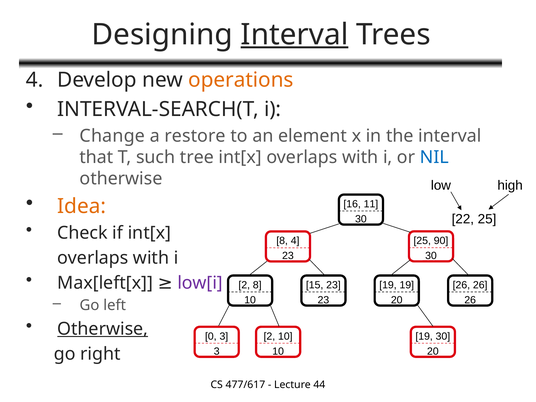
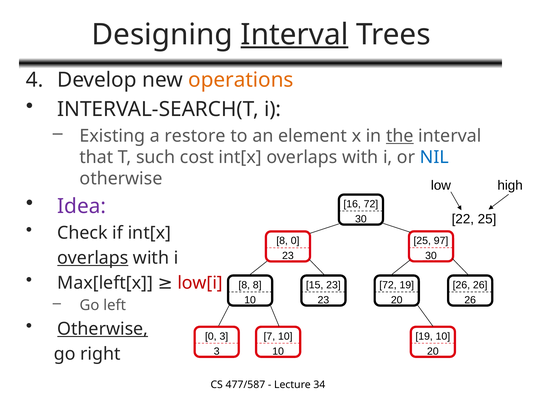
Change: Change -> Existing (112, 136)
the underline: none -> present (400, 136)
tree: tree -> cost (197, 157)
Idea colour: orange -> purple (82, 206)
16 11: 11 -> 72 (371, 204)
90: 90 -> 97 (441, 241)
8 4: 4 -> 0 (295, 241)
overlaps underline: none -> present (93, 258)
low[i colour: purple -> red (200, 283)
2: 2 -> 8 (244, 285)
19: 19 -> 72 (388, 285)
2: 2 -> 7 (269, 336)
19 30: 30 -> 10 (443, 336)
477/617: 477/617 -> 477/587 (245, 385)
44: 44 -> 34 (319, 385)
